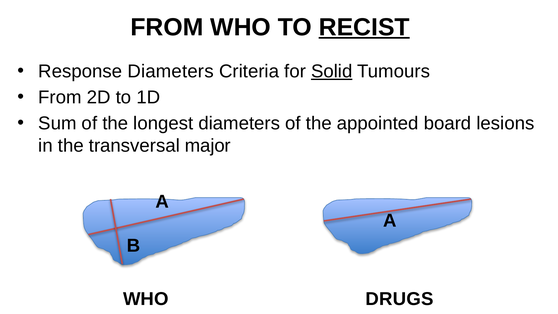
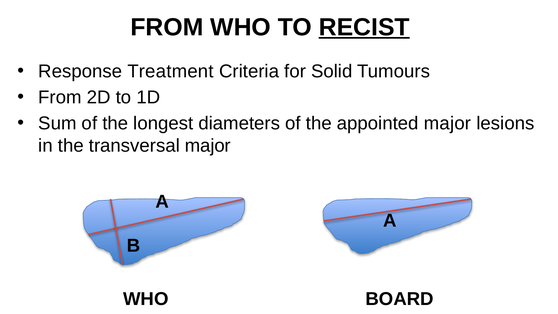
Response Diameters: Diameters -> Treatment (171, 71)
Solid underline: present -> none (332, 71)
appointed board: board -> major (447, 123)
DRUGS: DRUGS -> BOARD (400, 299)
